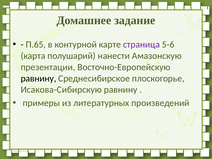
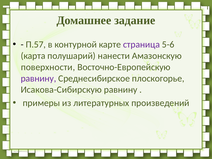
П.65: П.65 -> П.57 (36, 44)
презентации: презентации -> поверхности (48, 67)
равнину colour: black -> purple (38, 78)
